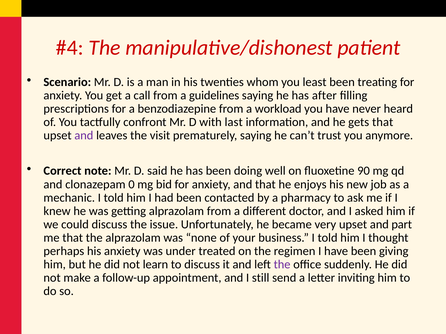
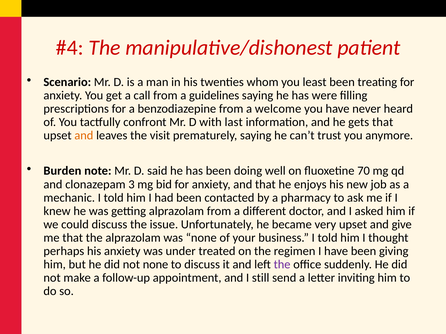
after: after -> were (324, 96)
workload: workload -> welcome (278, 109)
and colour: purple -> orange (84, 136)
Correct: Correct -> Burden (62, 171)
90: 90 -> 70 (364, 171)
0: 0 -> 3 (131, 185)
part: part -> give (402, 225)
not learn: learn -> none (155, 265)
